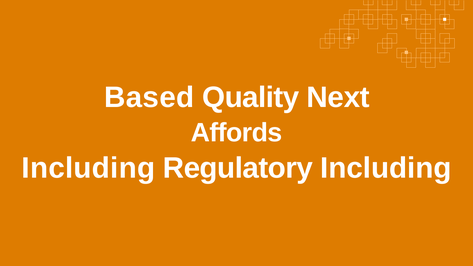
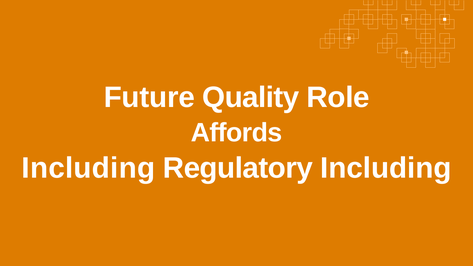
Based: Based -> Future (149, 98)
Next: Next -> Role (338, 98)
